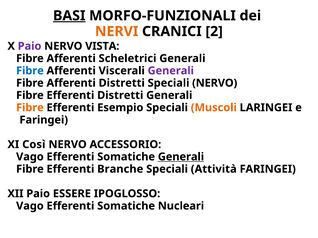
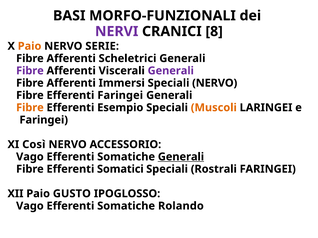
BASI underline: present -> none (69, 16)
NERVI colour: orange -> purple (117, 31)
2: 2 -> 8 (214, 31)
Paio colour: purple -> orange (30, 46)
VISTA: VISTA -> SERIE (102, 46)
Fibre colour: blue -> purple (30, 71)
Afferenti Distretti: Distretti -> Immersi (122, 83)
Efferenti Distretti: Distretti -> Faringei (120, 95)
Branche: Branche -> Somatici (120, 169)
Attività: Attività -> Rostrali (214, 169)
ESSERE: ESSERE -> GUSTO (72, 194)
Nucleari: Nucleari -> Rolando (181, 206)
